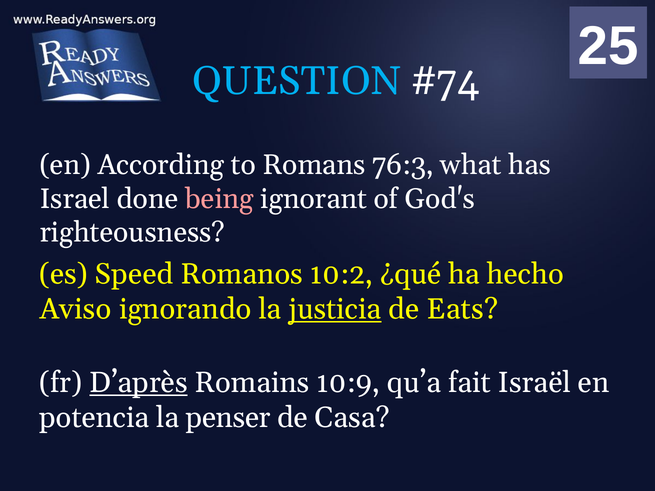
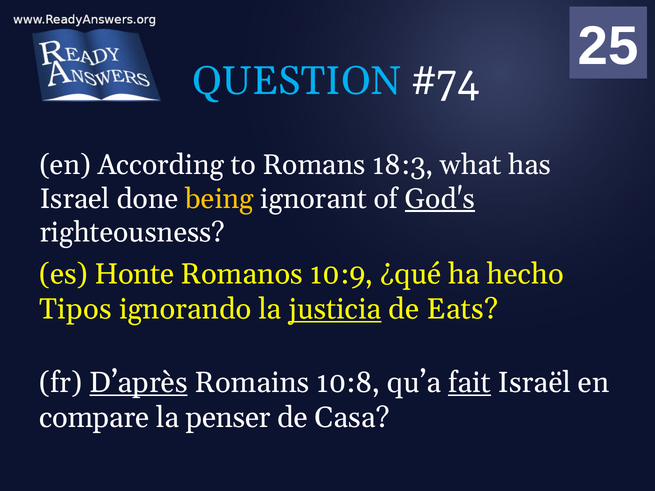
76:3: 76:3 -> 18:3 (403, 165)
being colour: pink -> yellow (219, 199)
God's underline: none -> present (440, 199)
Speed: Speed -> Honte (134, 274)
10:2: 10:2 -> 10:9 (342, 274)
Aviso: Aviso -> Tipos (75, 309)
10:9: 10:9 -> 10:8 (348, 383)
fait underline: none -> present (470, 383)
potencia: potencia -> compare (94, 418)
